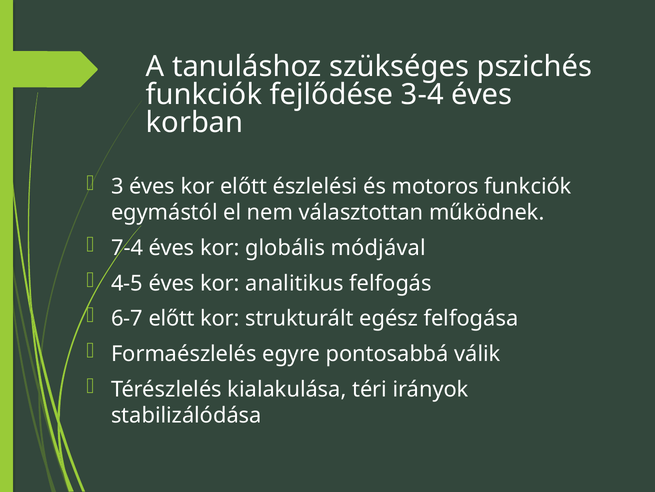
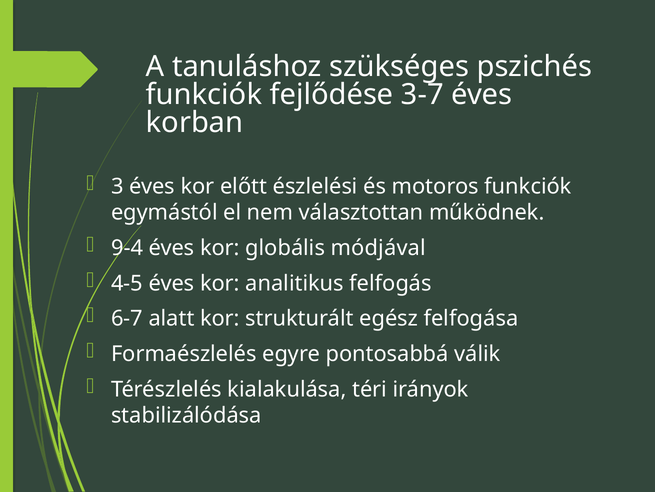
3-4: 3-4 -> 3-7 (422, 94)
7-4: 7-4 -> 9-4 (127, 248)
6-7 előtt: előtt -> alatt (172, 318)
